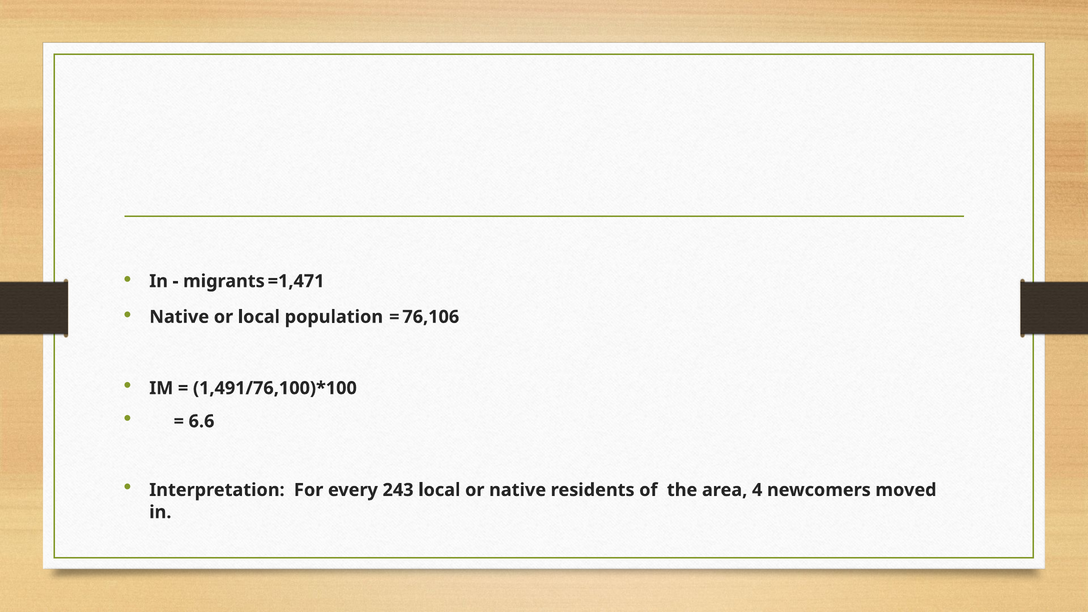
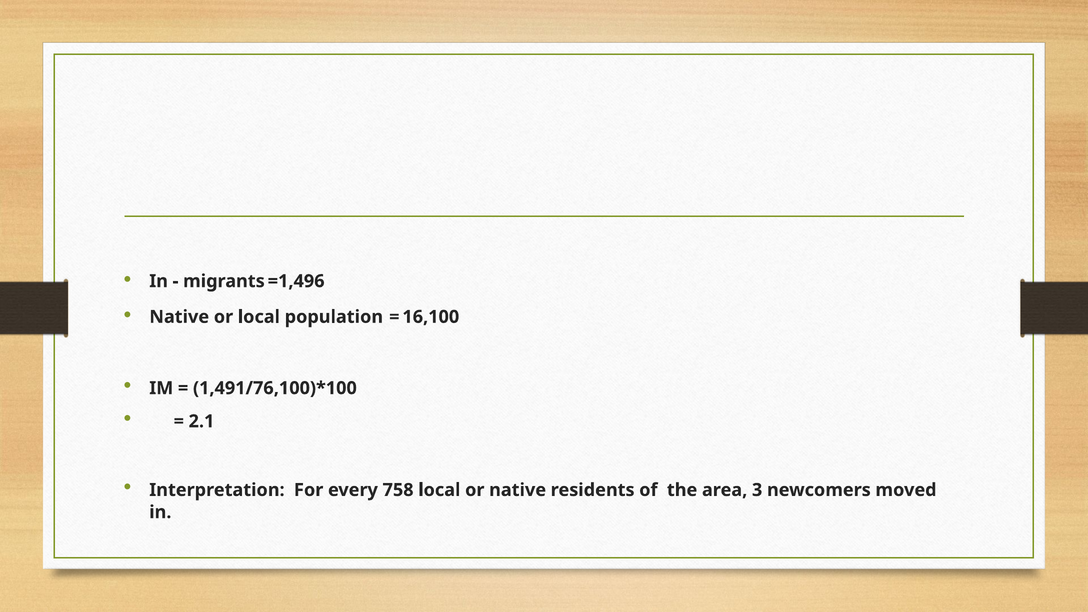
=1,471: =1,471 -> =1,496 (296, 281)
76,106: 76,106 -> 16,100 (431, 317)
6.6: 6.6 -> 2.1 (201, 421)
243: 243 -> 758 (398, 490)
4: 4 -> 3 (757, 490)
